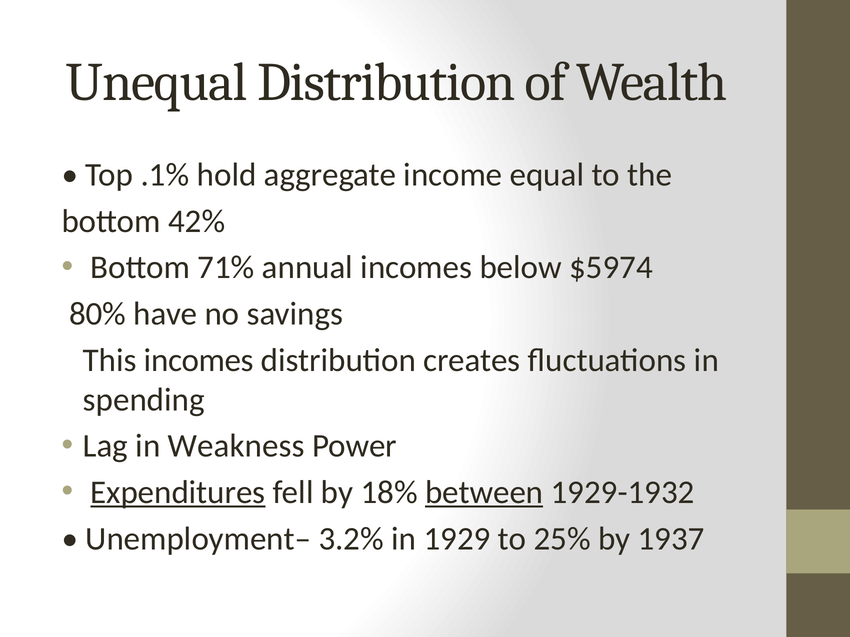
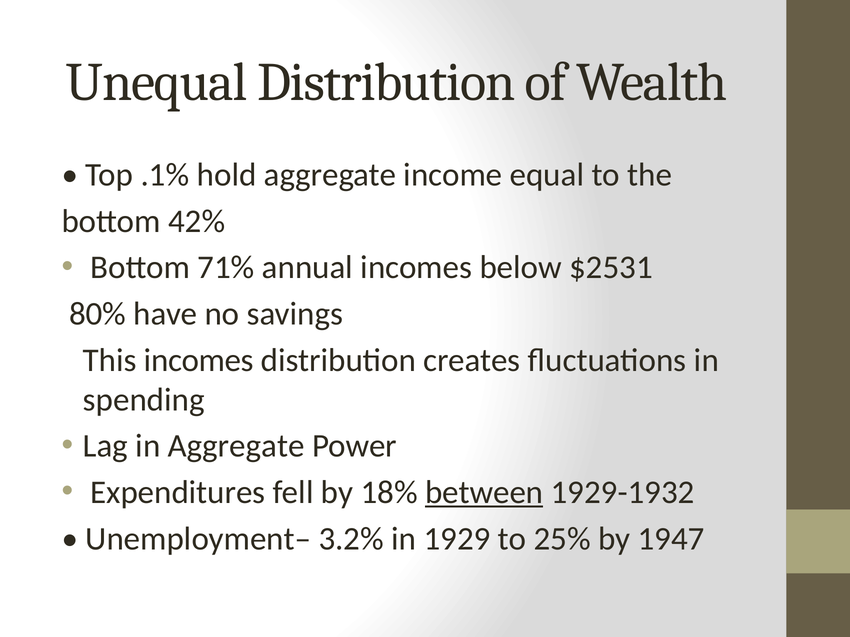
$5974: $5974 -> $2531 (611, 268)
in Weakness: Weakness -> Aggregate (236, 446)
Expenditures underline: present -> none (178, 493)
1937: 1937 -> 1947 (671, 539)
